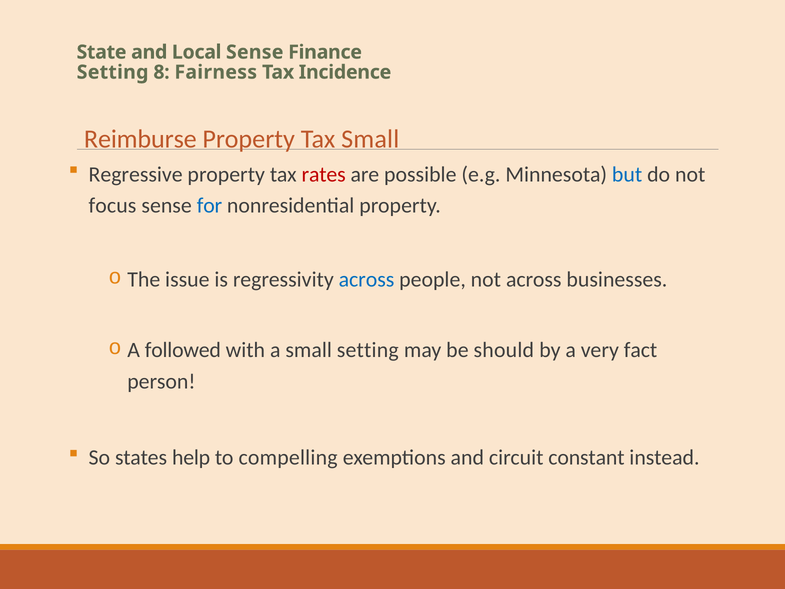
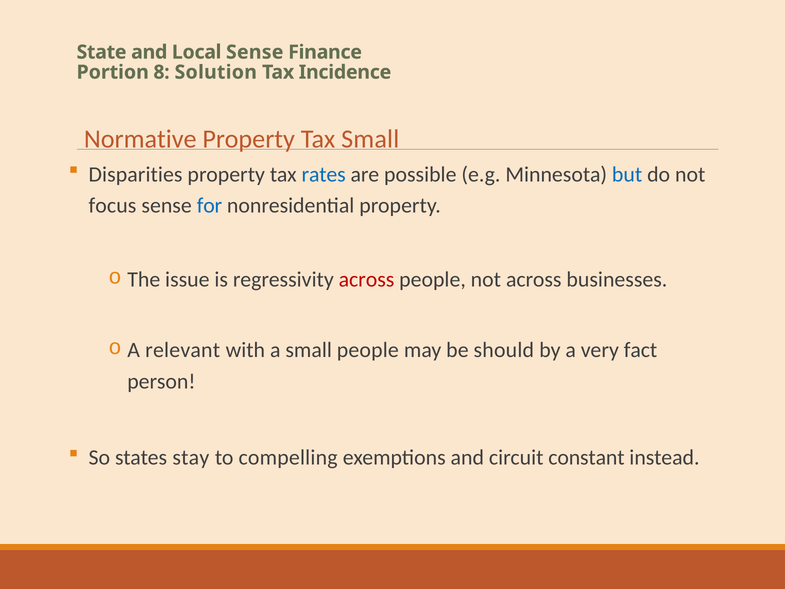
Setting: Setting -> Portion (113, 72)
Fairness: Fairness -> Solution (216, 72)
Reimburse: Reimburse -> Normative (140, 139)
Regressive: Regressive -> Disparities (136, 174)
rates colour: red -> blue (324, 174)
across colour: blue -> red (366, 280)
followed: followed -> relevant (183, 350)
small setting: setting -> people (368, 350)
help: help -> stay (191, 458)
